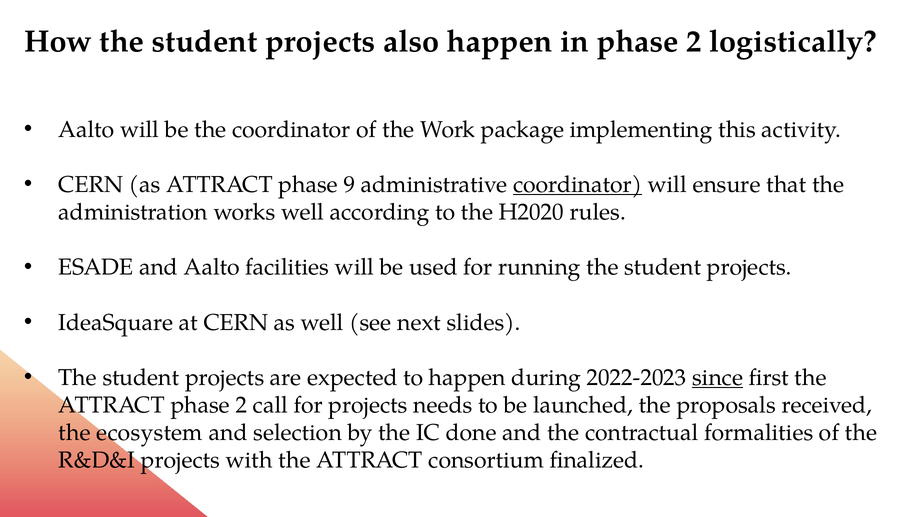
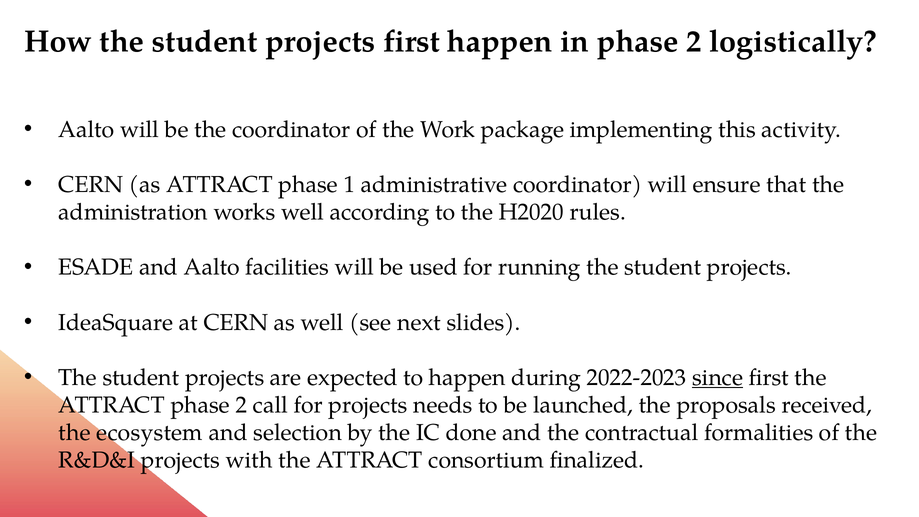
projects also: also -> first (411, 42)
9: 9 -> 1 (349, 185)
coordinator underline: present -> none (578, 185)
